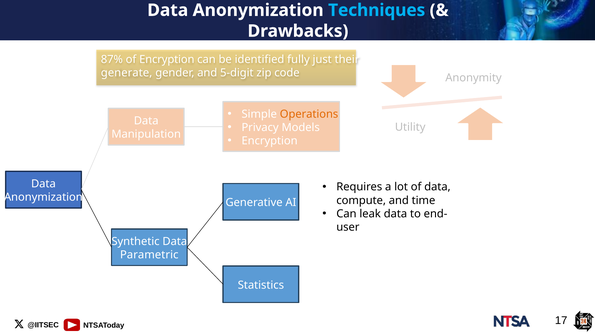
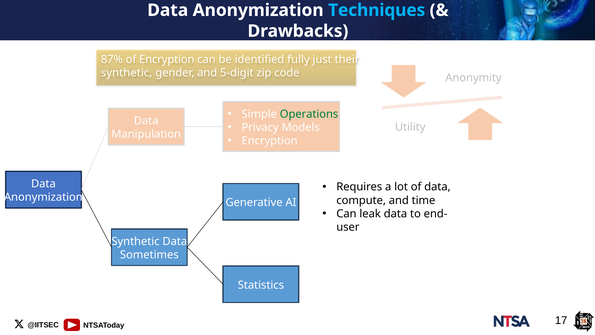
generate: generate -> synthetic (127, 73)
Operations colour: orange -> green (309, 114)
Parametric: Parametric -> Sometimes (149, 254)
